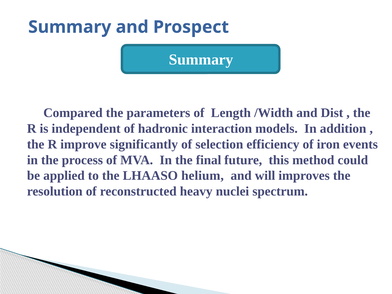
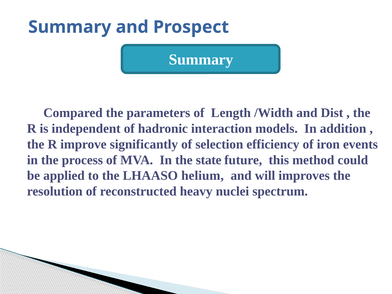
final: final -> state (209, 160)
